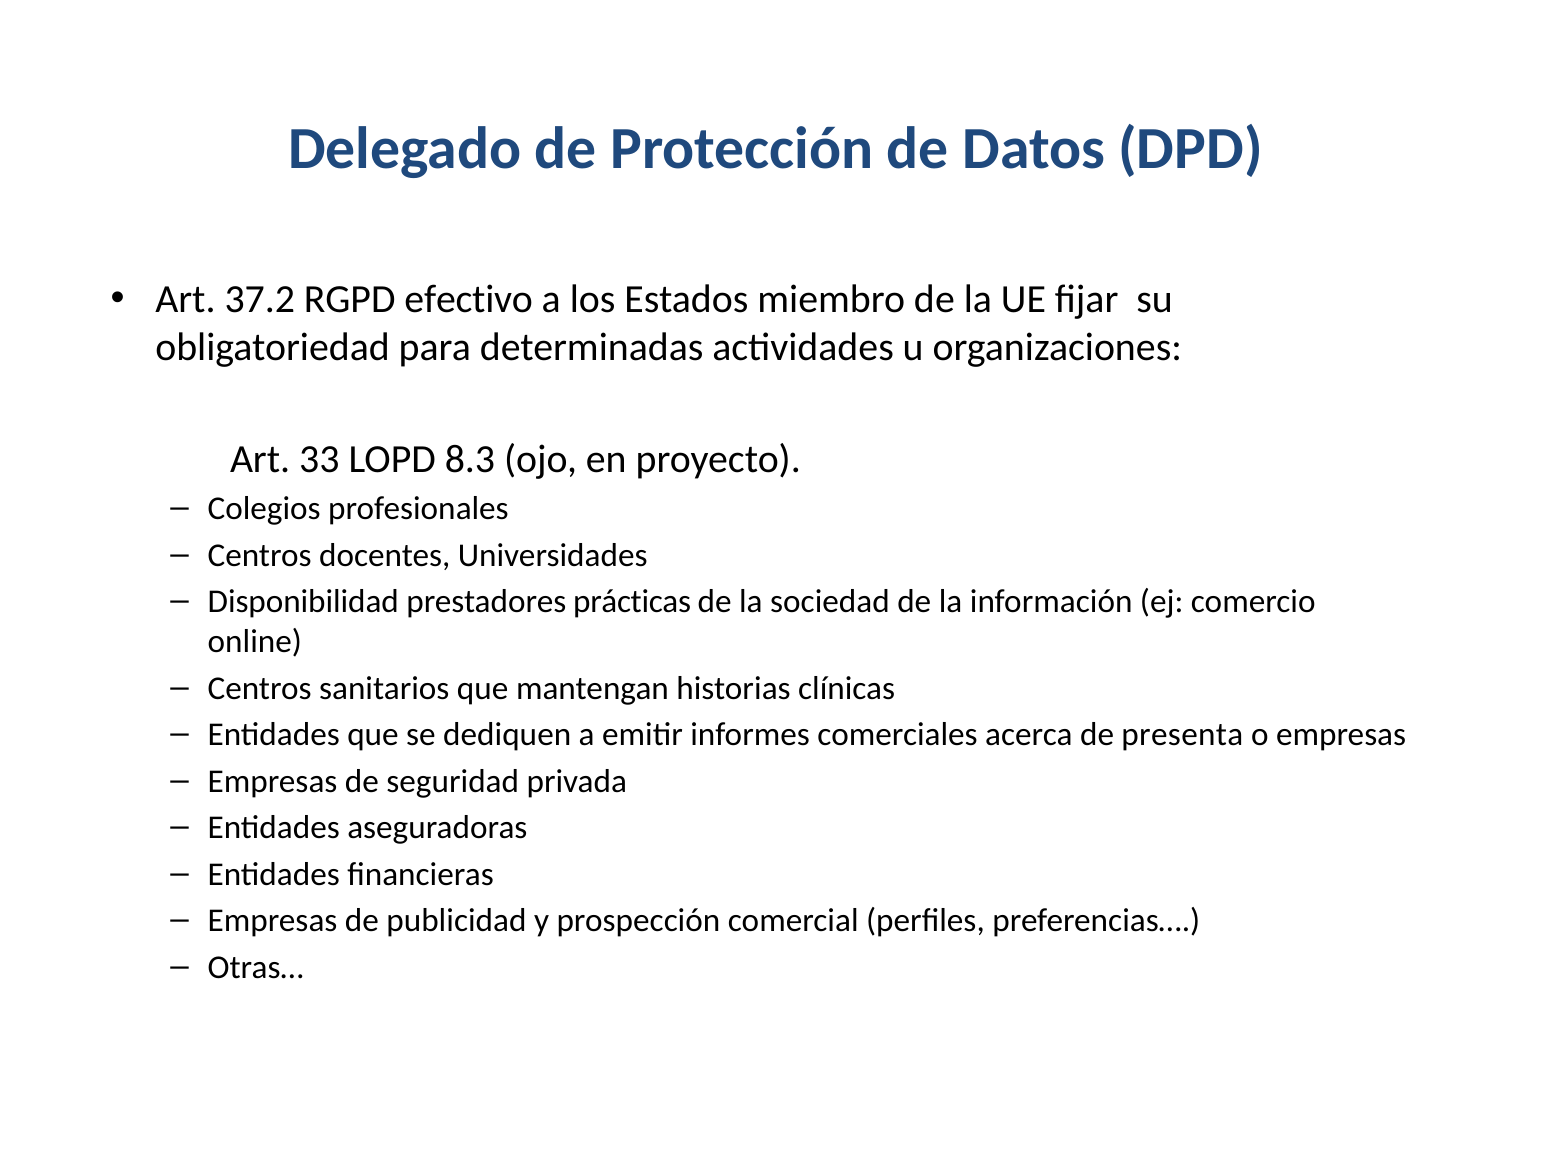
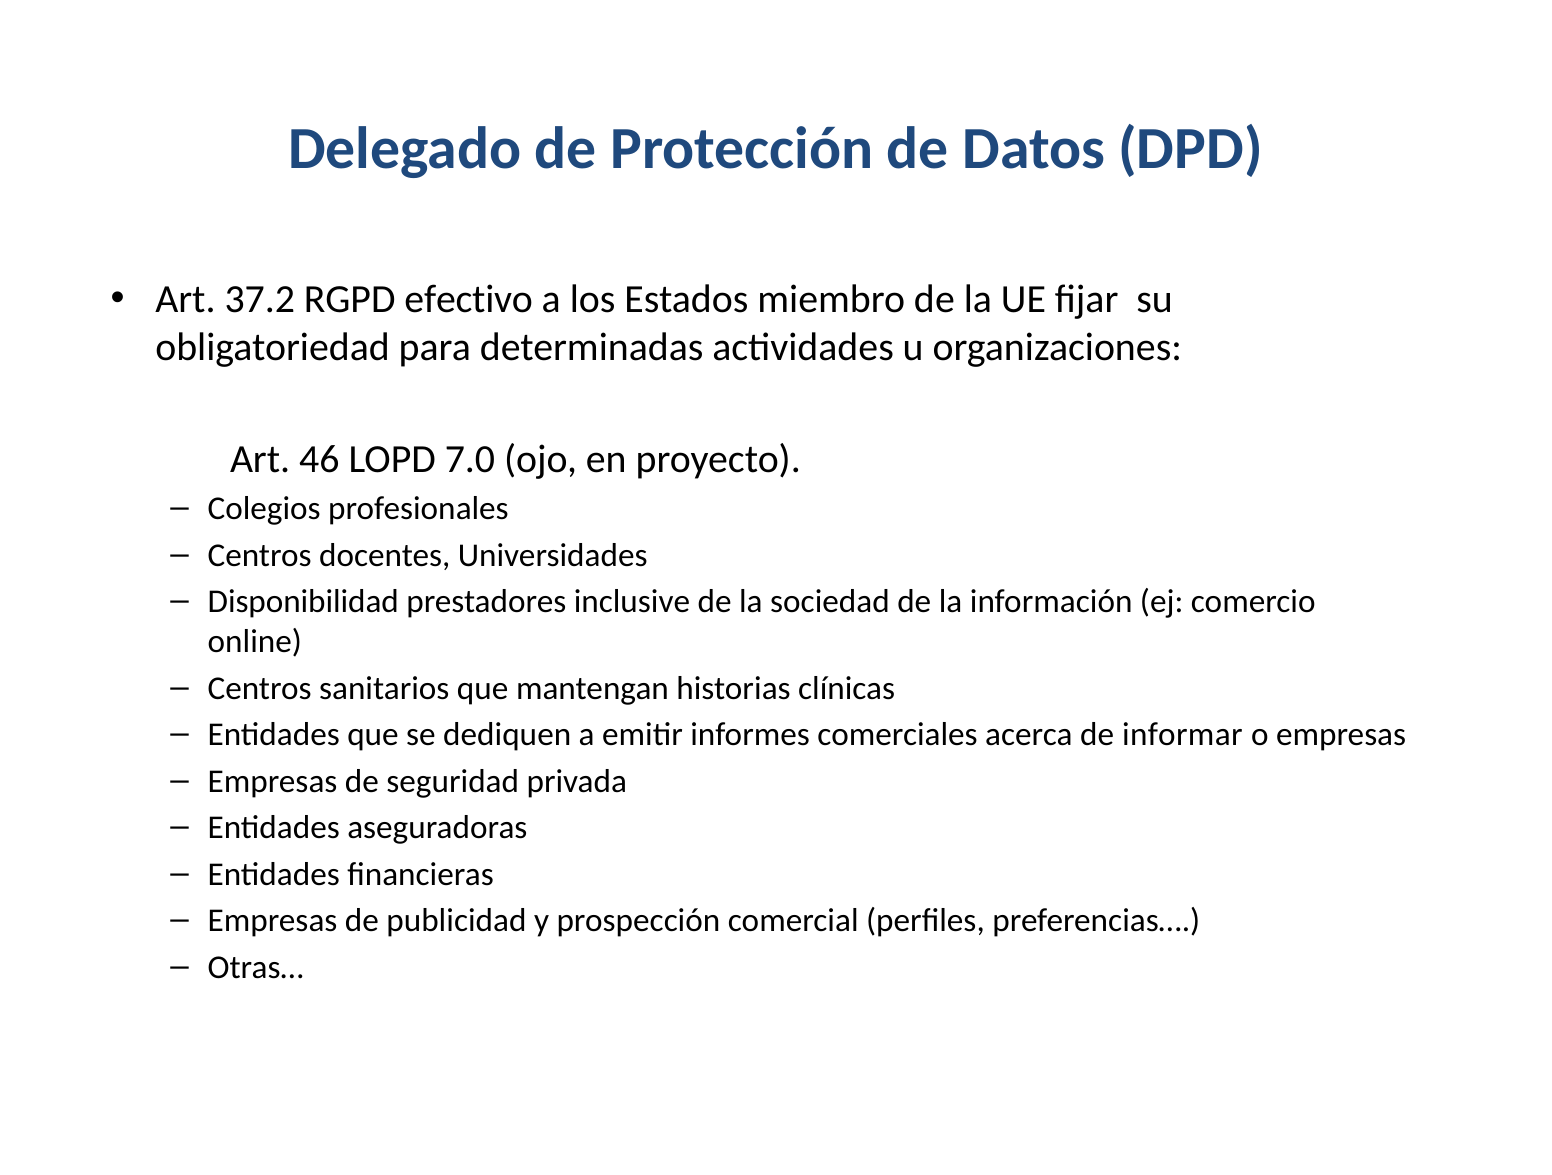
33: 33 -> 46 (319, 459)
8.3: 8.3 -> 7.0 (470, 459)
prácticas: prácticas -> inclusive (632, 602)
presenta: presenta -> informar (1182, 735)
